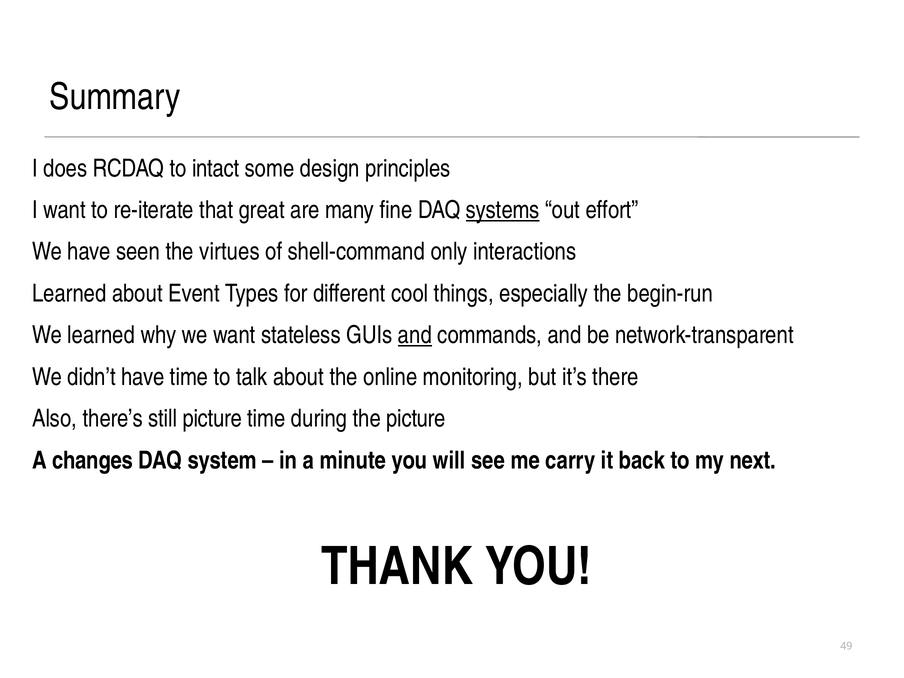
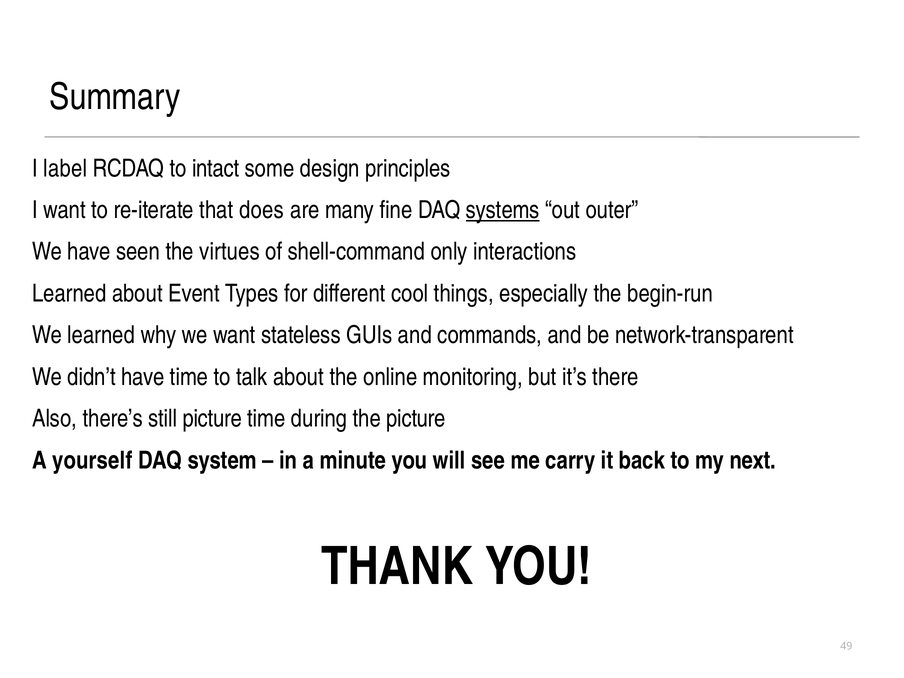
does: does -> label (65, 168)
great: great -> does (262, 210)
effort: effort -> outer (612, 210)
and underline: present -> none (415, 335)
changes: changes -> yourself (92, 460)
